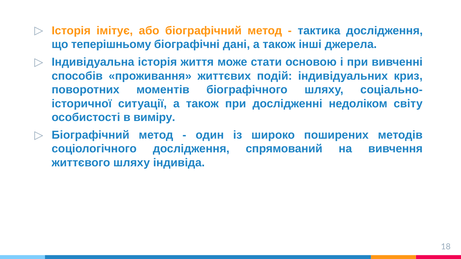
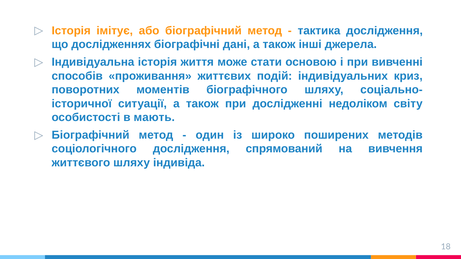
теперішньому: теперішньому -> дослідженнях (111, 45)
виміру: виміру -> мають (154, 118)
